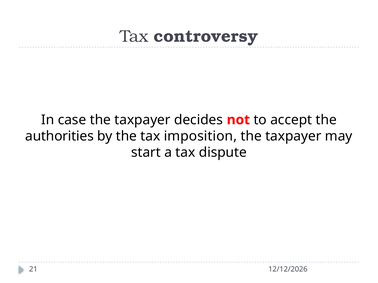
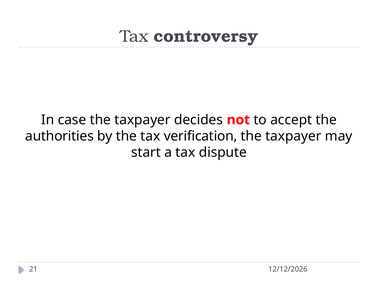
imposition: imposition -> verification (201, 136)
